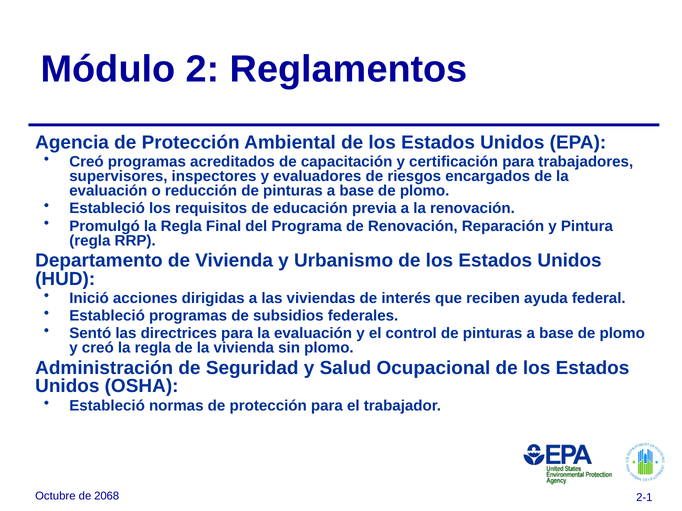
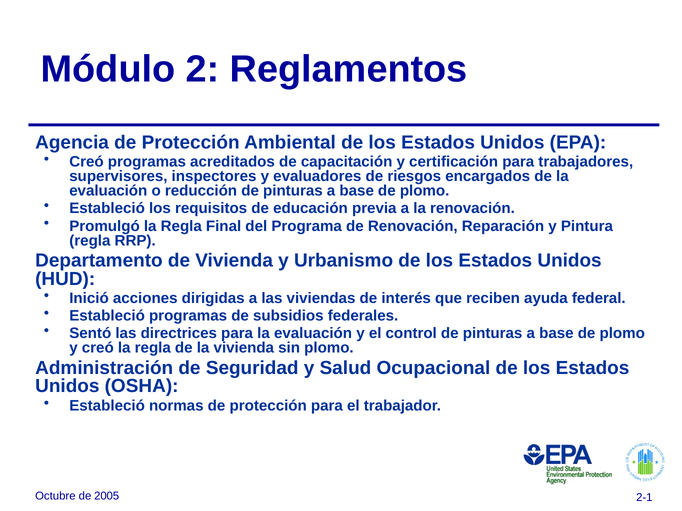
2068: 2068 -> 2005 (107, 497)
